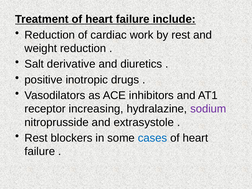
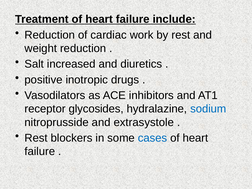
derivative: derivative -> increased (71, 64)
increasing: increasing -> glycosides (96, 109)
sodium colour: purple -> blue (208, 109)
